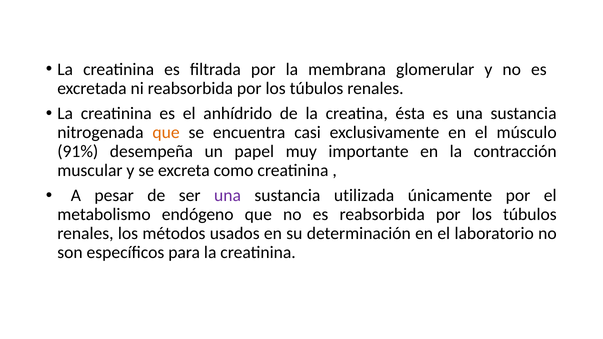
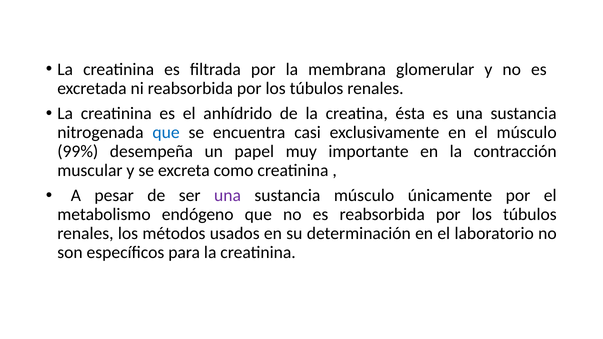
que colour: orange -> blue (166, 133)
91%: 91% -> 99% (78, 152)
sustancia utilizada: utilizada -> músculo (364, 196)
